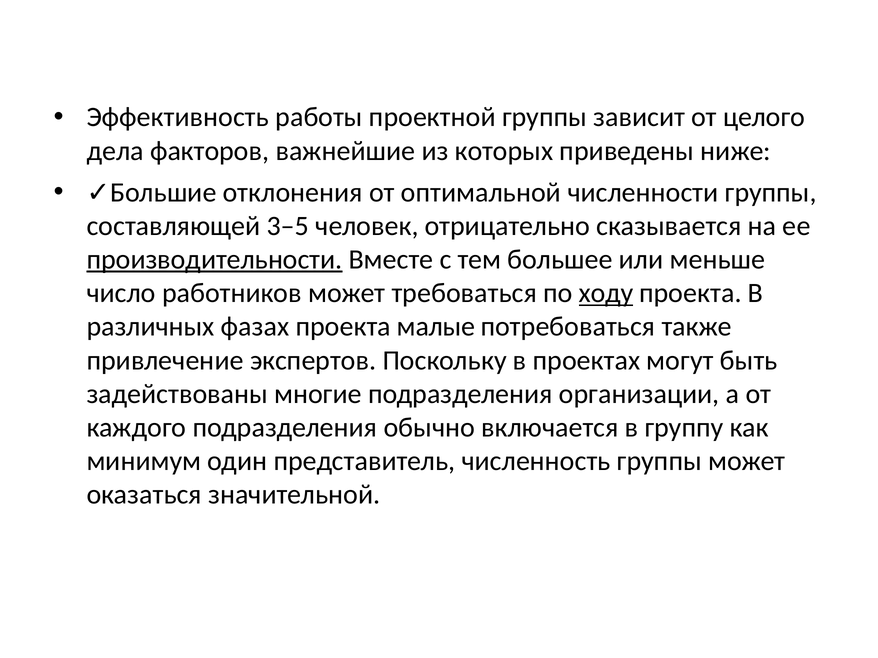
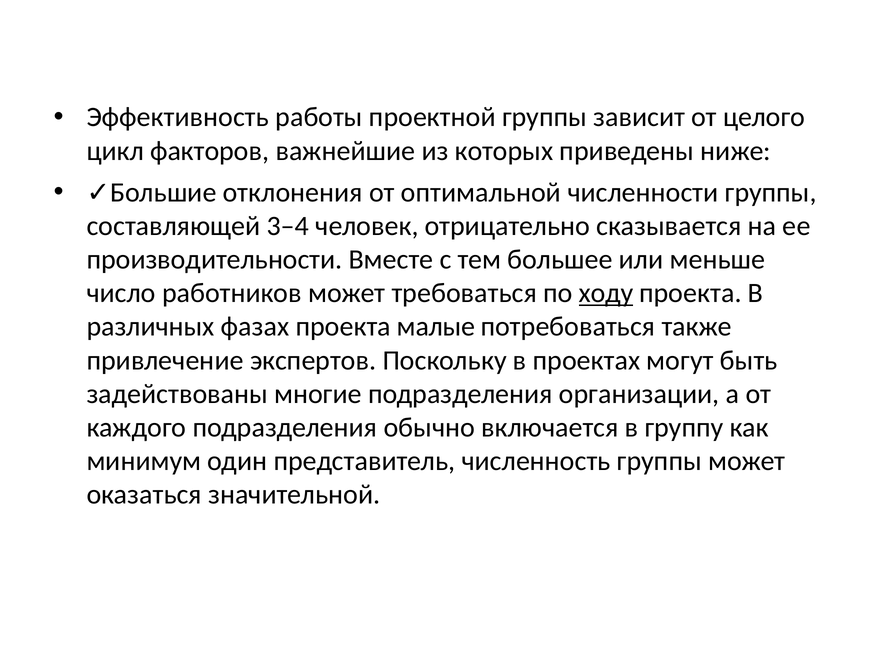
дела: дела -> цикл (115, 151)
3–5: 3–5 -> 3–4 (288, 226)
производительности underline: present -> none (215, 260)
